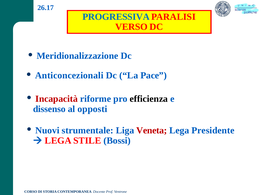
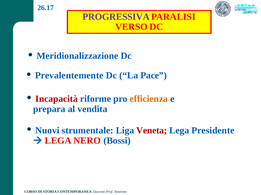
PROGRESSIVA colour: blue -> purple (116, 17)
Anticoncezionali: Anticoncezionali -> Prevalentemente (69, 76)
efficienza colour: black -> orange (149, 99)
dissenso: dissenso -> prepara (49, 109)
opposti: opposti -> vendita (92, 109)
STILE: STILE -> NERO (87, 141)
